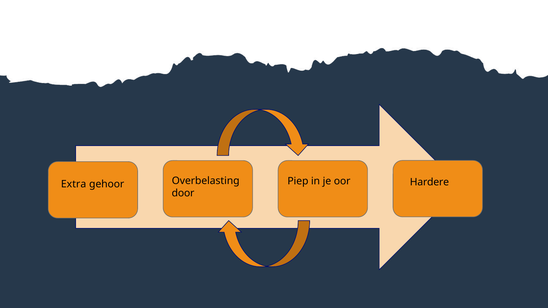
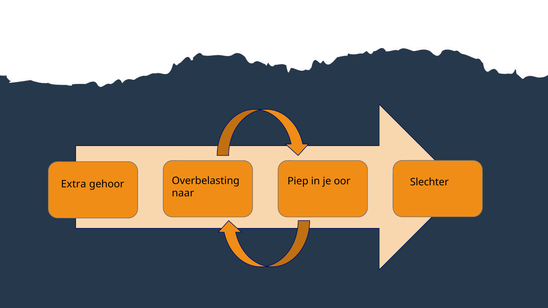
Hardere: Hardere -> Slechter (429, 182)
door: door -> naar (183, 193)
